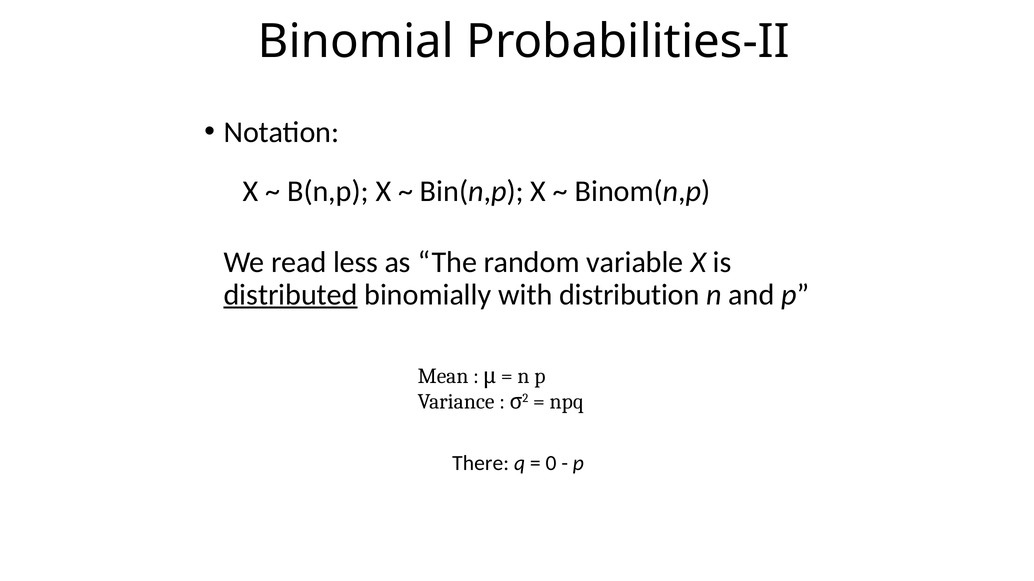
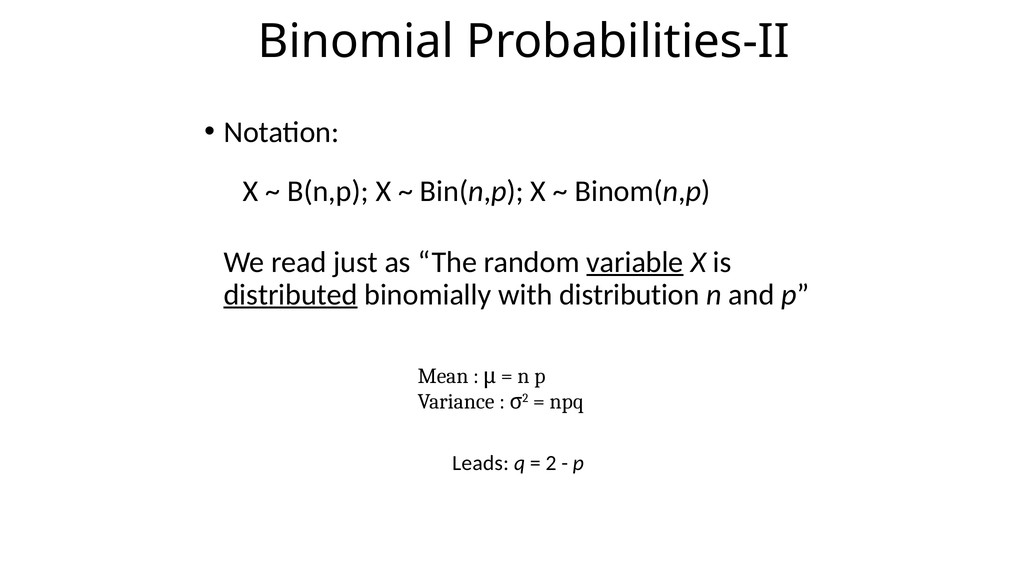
less: less -> just (356, 262)
variable underline: none -> present (635, 262)
There: There -> Leads (481, 464)
0: 0 -> 2 (551, 464)
